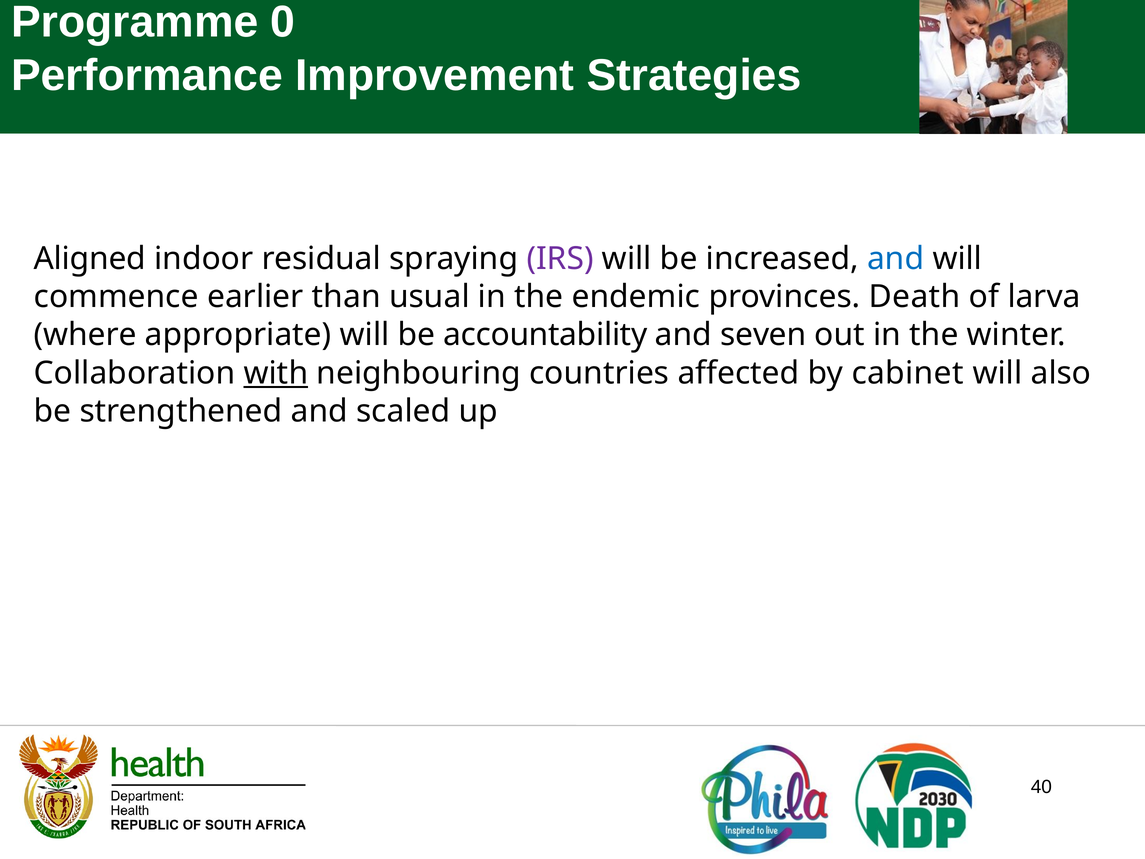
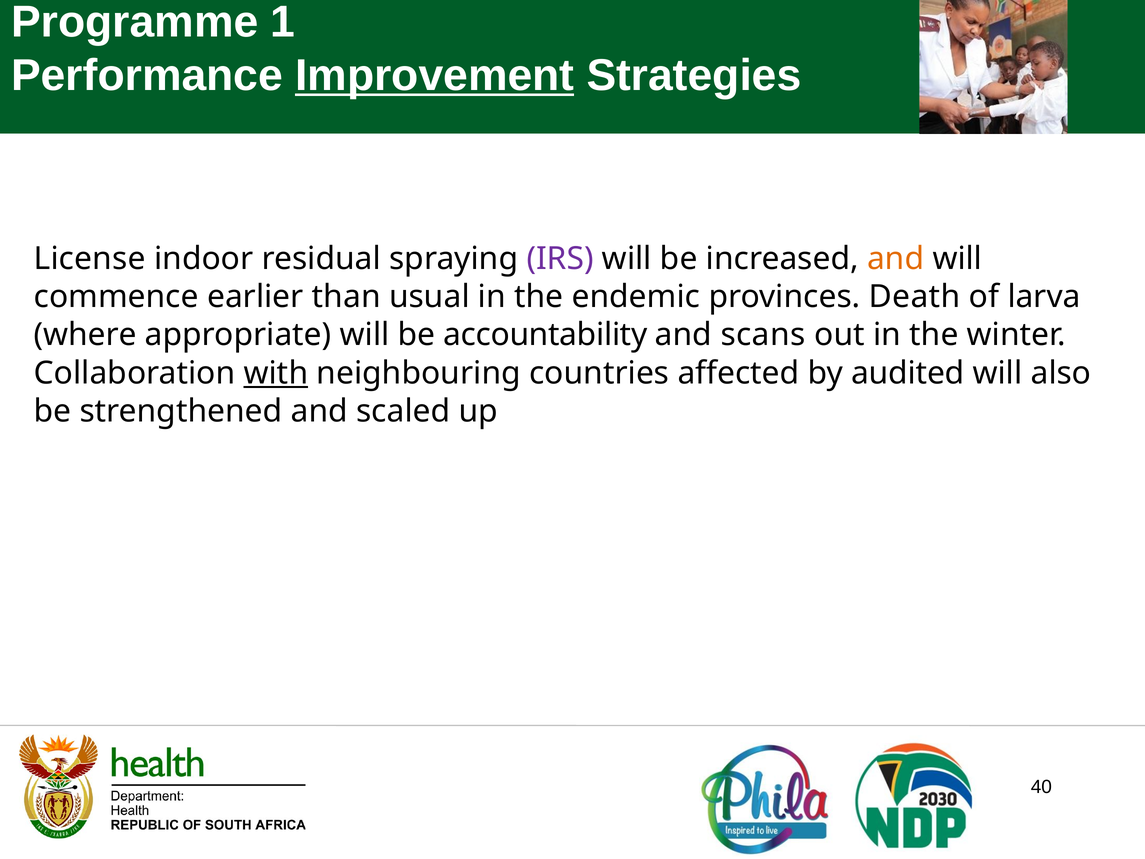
0: 0 -> 1 (283, 22)
Improvement underline: none -> present (435, 75)
Aligned: Aligned -> License (90, 258)
and colour: blue -> orange (896, 258)
seven: seven -> scans (763, 335)
cabinet: cabinet -> audited (908, 373)
